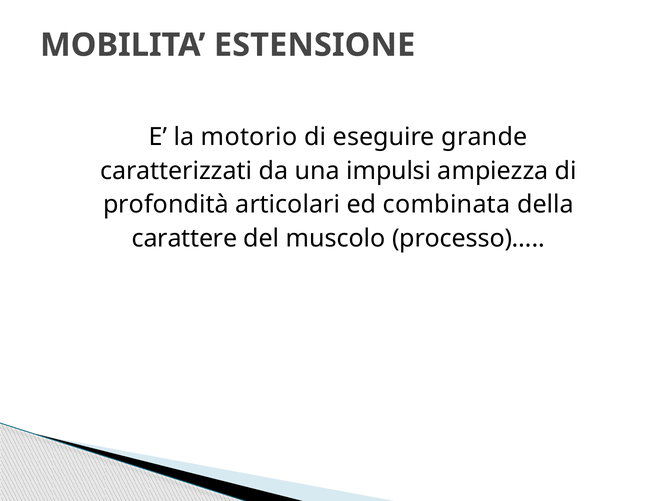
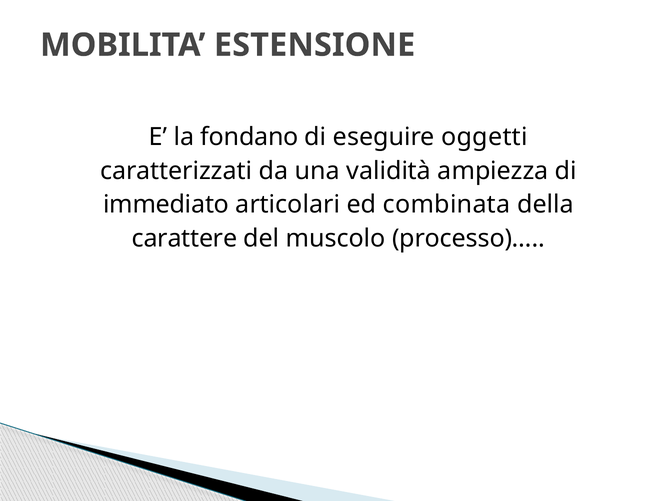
motorio: motorio -> fondano (249, 137)
grande: grande -> oggetti (484, 137)
impulsi: impulsi -> validità (389, 171)
profondità: profondità -> immediato (166, 205)
